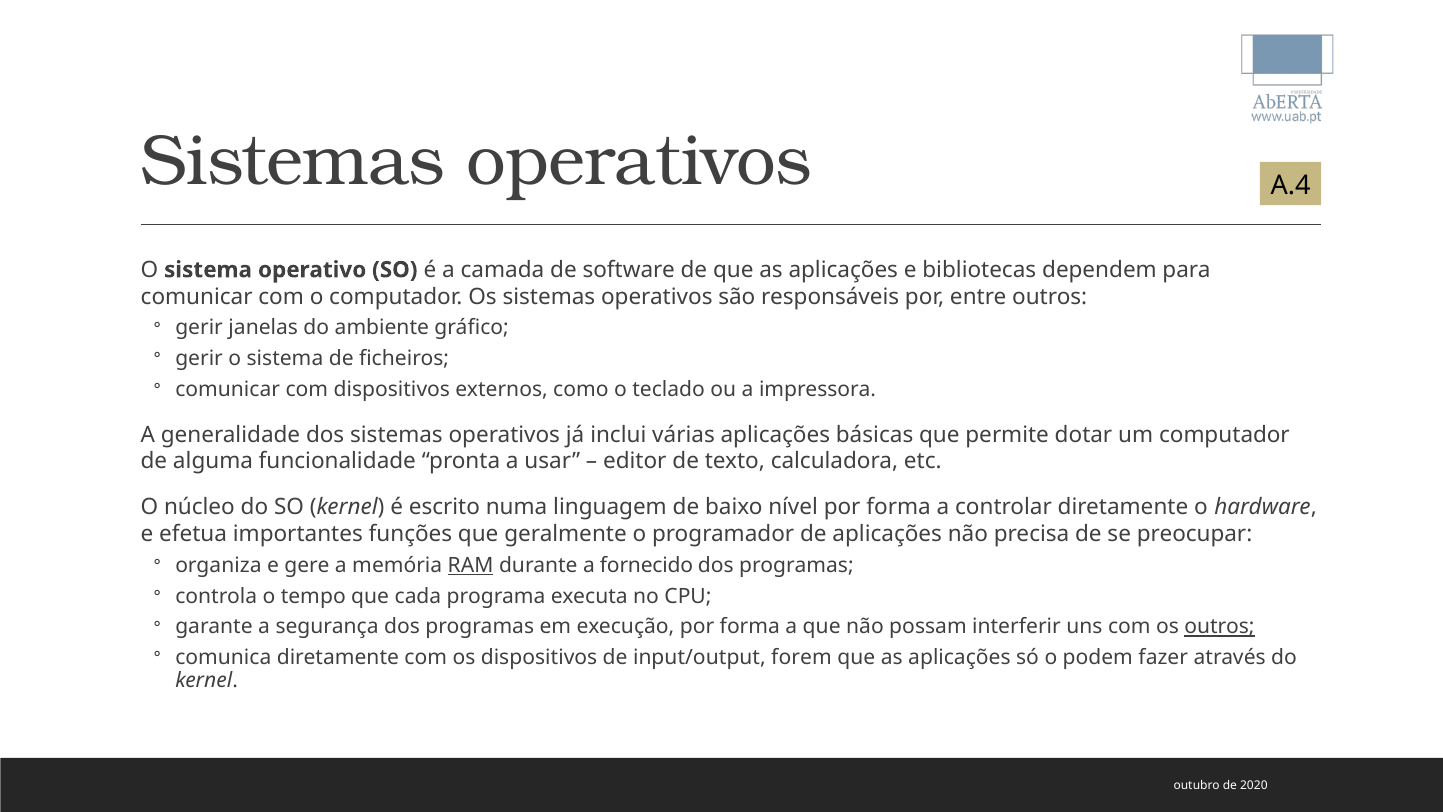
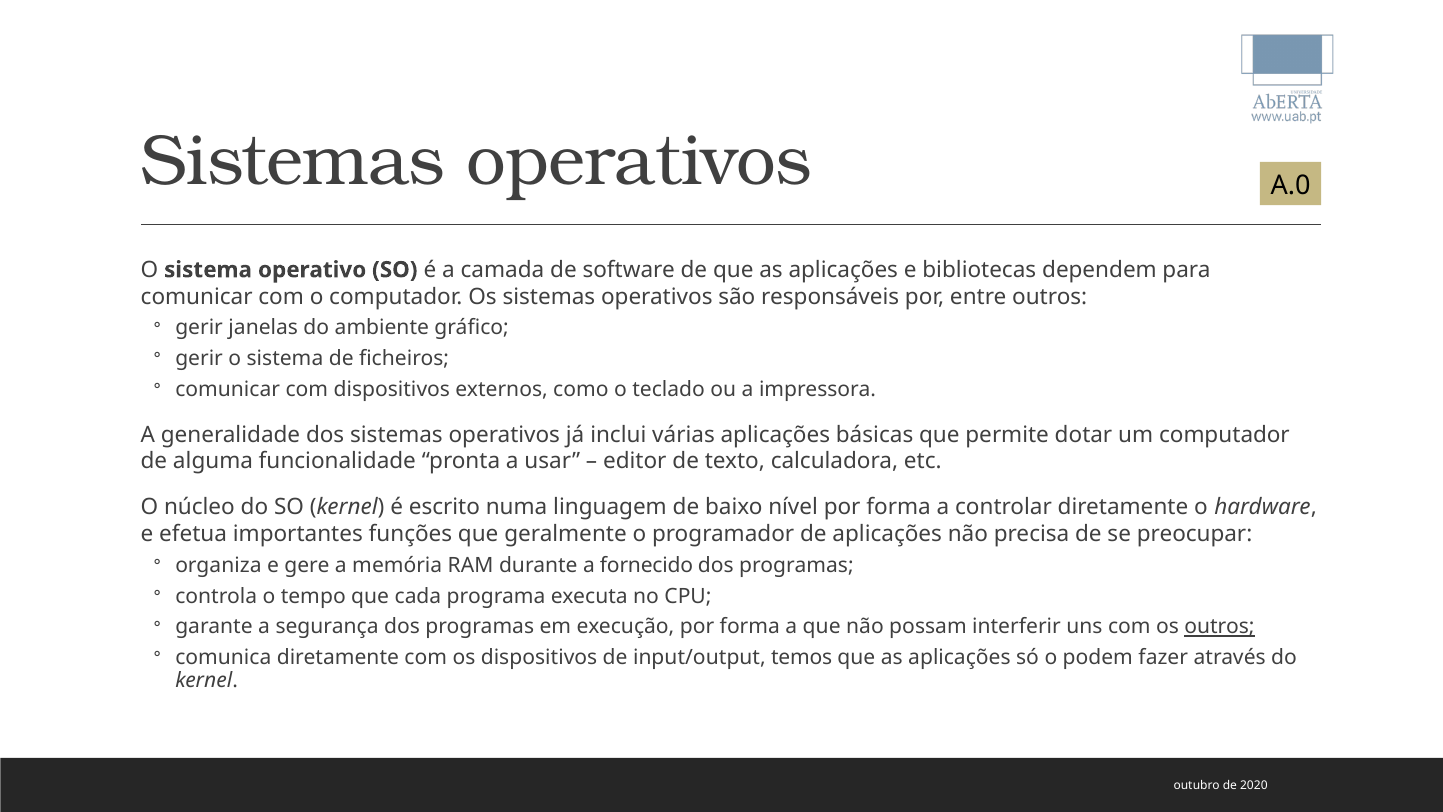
A.4: A.4 -> A.0 (1291, 185)
RAM underline: present -> none (471, 565)
forem: forem -> temos (802, 658)
